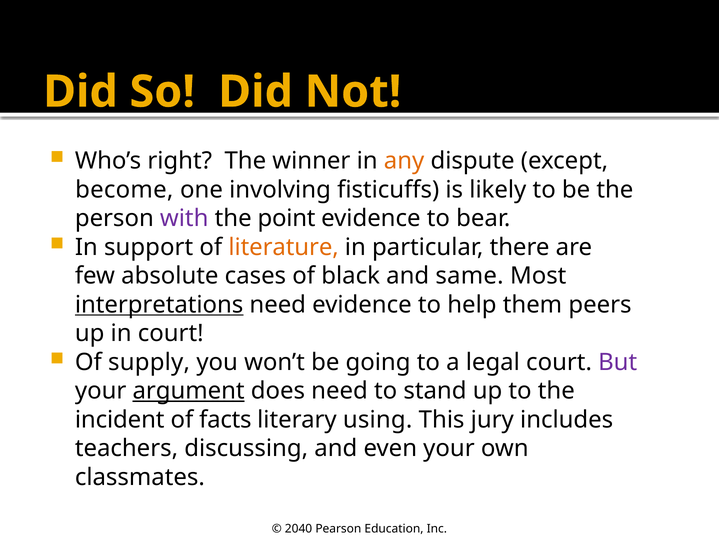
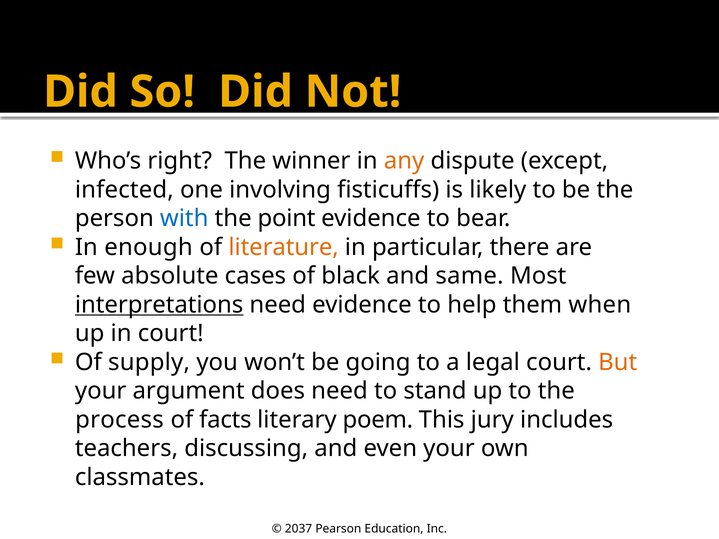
become: become -> infected (124, 190)
with colour: purple -> blue (184, 219)
support: support -> enough (148, 247)
peers: peers -> when (600, 305)
But colour: purple -> orange (618, 362)
argument underline: present -> none (189, 391)
incident: incident -> process (120, 420)
using: using -> poem (378, 420)
2040: 2040 -> 2037 (299, 529)
